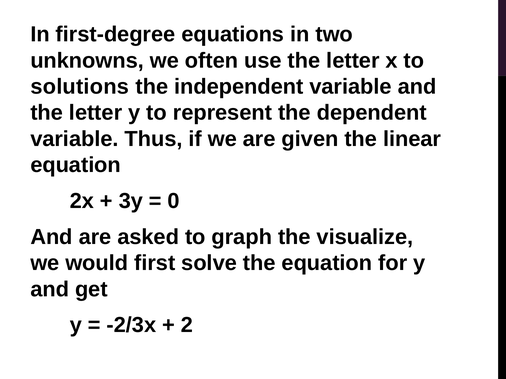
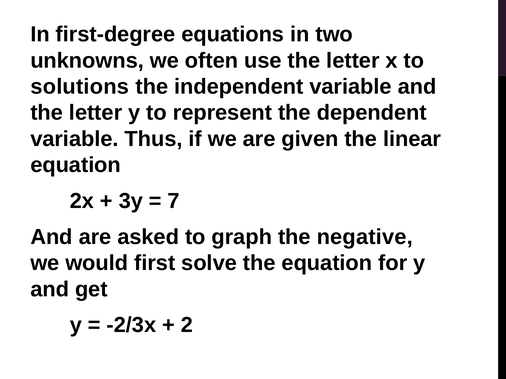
0: 0 -> 7 (174, 201)
visualize: visualize -> negative (365, 237)
